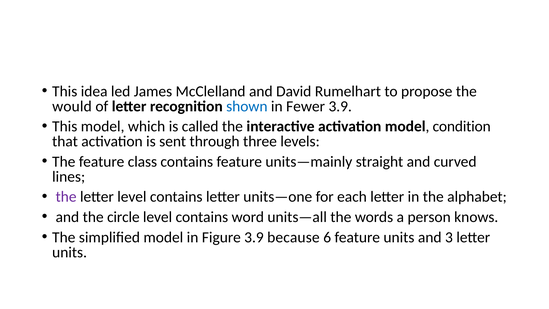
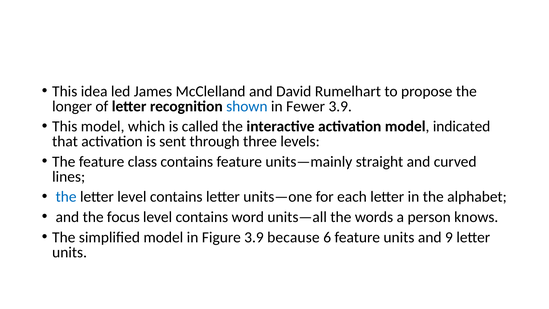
would: would -> longer (72, 106)
condition: condition -> indicated (462, 126)
the colour: purple -> blue (66, 197)
circle: circle -> focus (123, 217)
3: 3 -> 9 (449, 237)
